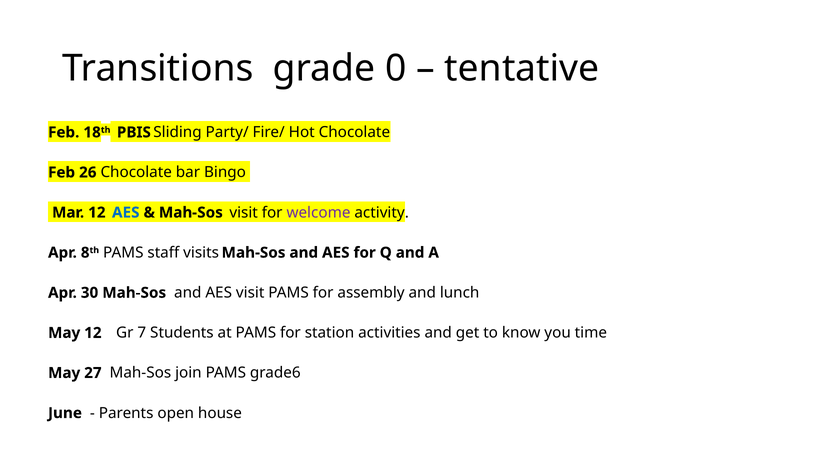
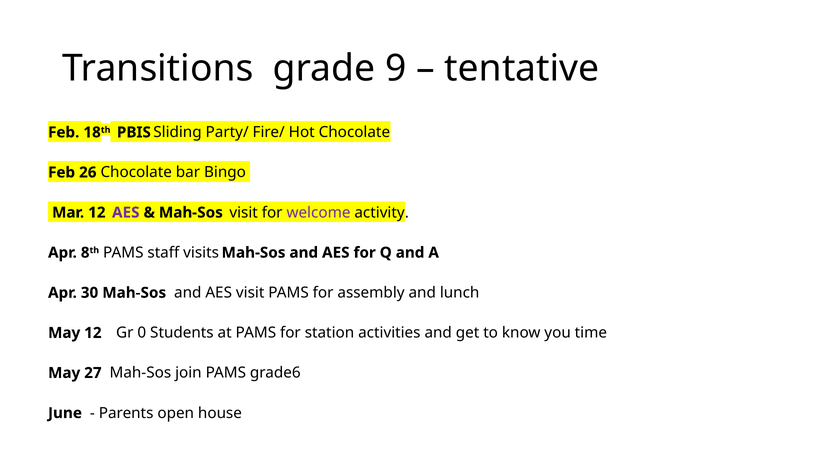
0: 0 -> 9 (396, 68)
AES colour: blue -> purple (126, 212)
7: 7 -> 0 (142, 333)
